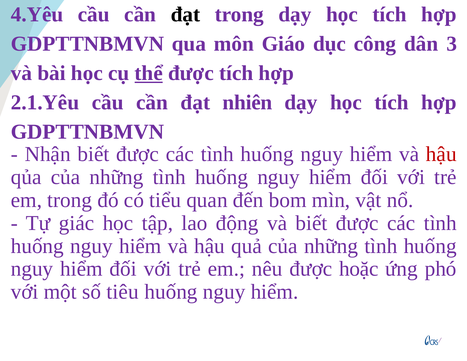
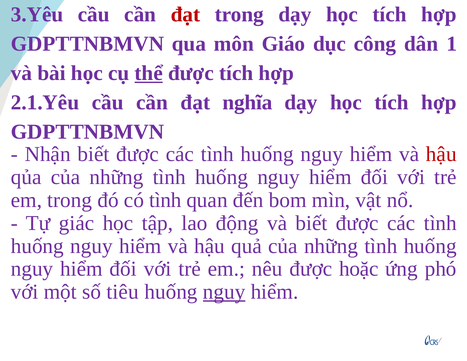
4.Yêu: 4.Yêu -> 3.Yêu (37, 15)
đạt colour: black -> red (185, 15)
3: 3 -> 1 (452, 44)
nhiên: nhiên -> nghĩa (247, 102)
có tiểu: tiểu -> tình (165, 200)
nguy underline: none -> present (224, 292)
